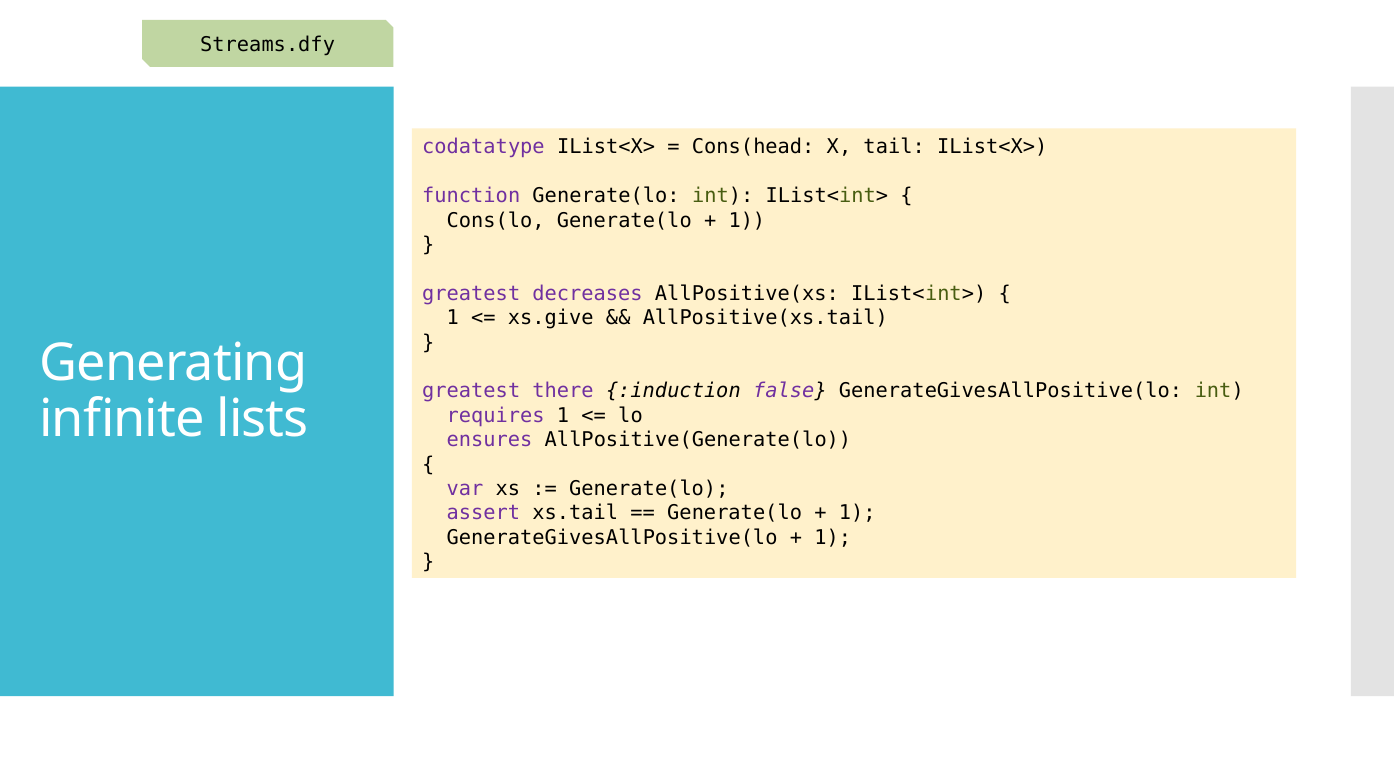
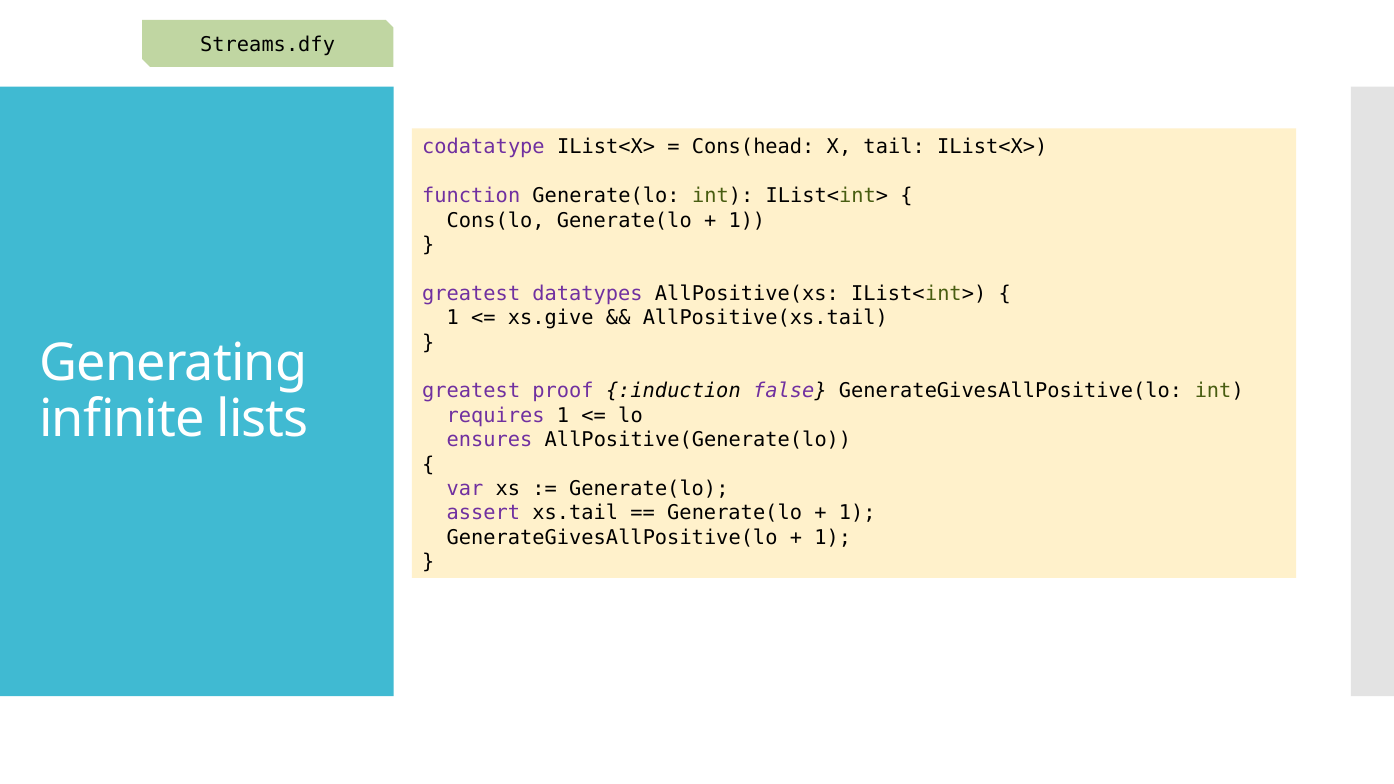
decreases: decreases -> datatypes (588, 294)
there: there -> proof (563, 391)
